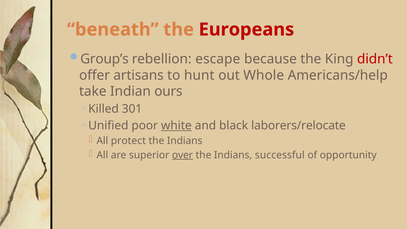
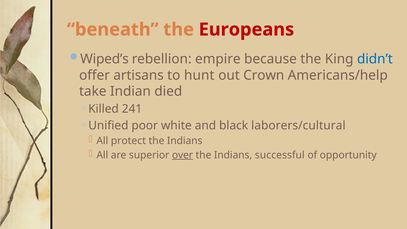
Group’s: Group’s -> Wiped’s (104, 59)
escape: escape -> empire (218, 59)
didn’t colour: red -> blue (375, 59)
Whole: Whole -> Crown (264, 75)
ours: ours -> died (168, 91)
301: 301 -> 241 (132, 109)
white underline: present -> none (176, 126)
laborers/relocate: laborers/relocate -> laborers/cultural (298, 126)
